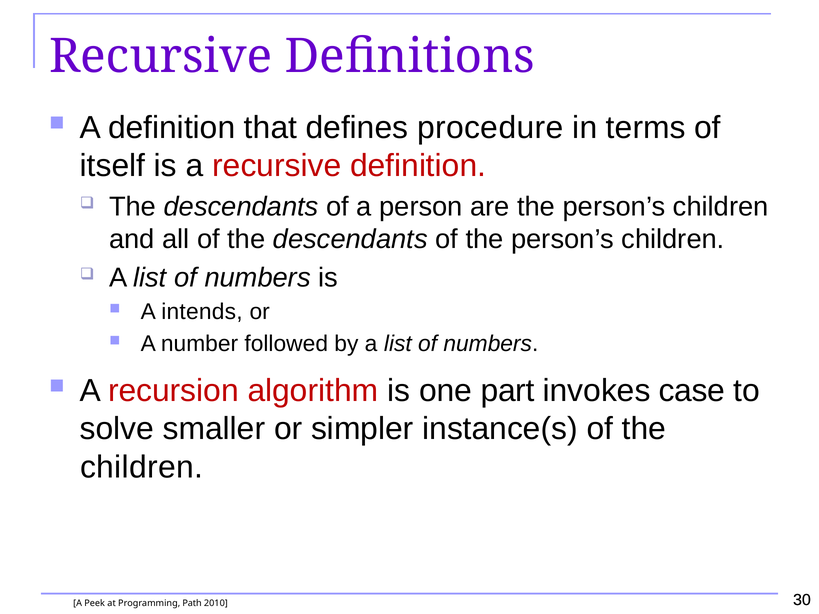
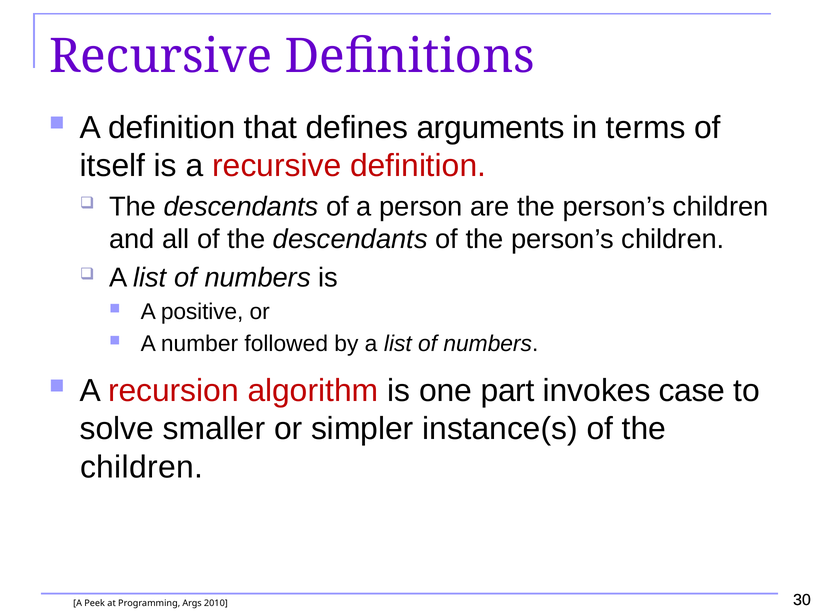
procedure: procedure -> arguments (491, 128)
intends: intends -> positive (202, 312)
Path: Path -> Args (192, 603)
